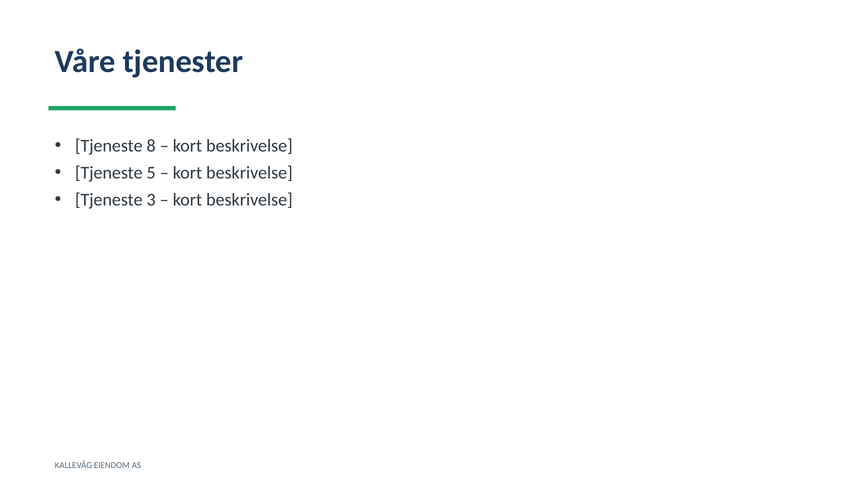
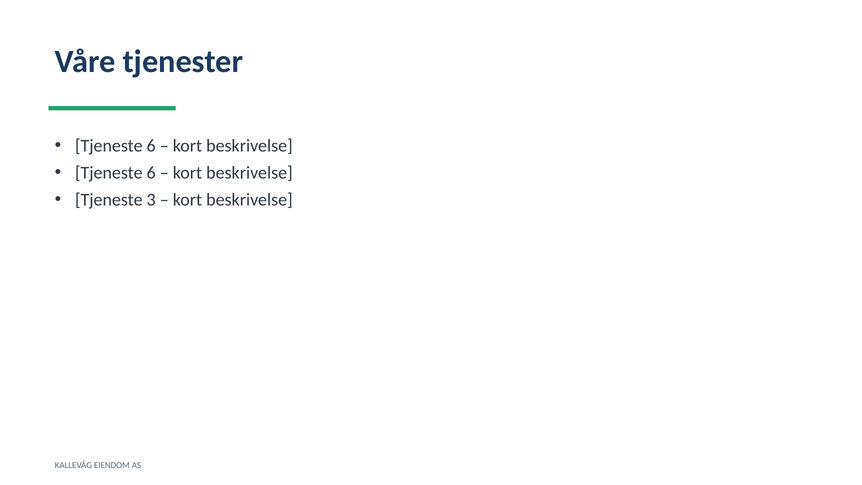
8: 8 -> 6 (151, 146)
5: 5 -> 6 (151, 173)
